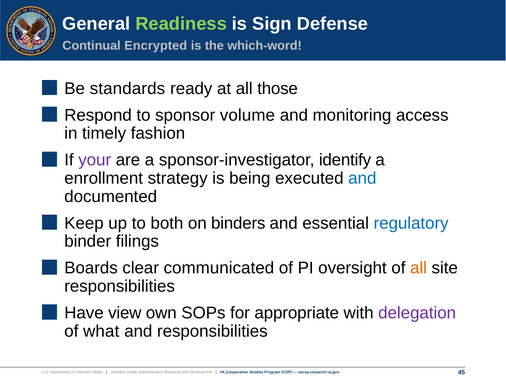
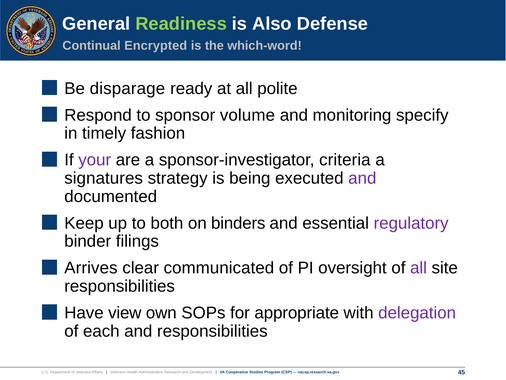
Sign: Sign -> Also (272, 24)
standards: standards -> disparage (127, 88)
those: those -> polite (277, 88)
access: access -> specify (422, 115)
identify: identify -> criteria (345, 160)
enrollment: enrollment -> signatures (104, 178)
and colour: blue -> purple (362, 178)
regulatory colour: blue -> purple (411, 223)
Boards: Boards -> Arrives (91, 268)
all colour: orange -> purple (419, 268)
what: what -> each (101, 331)
